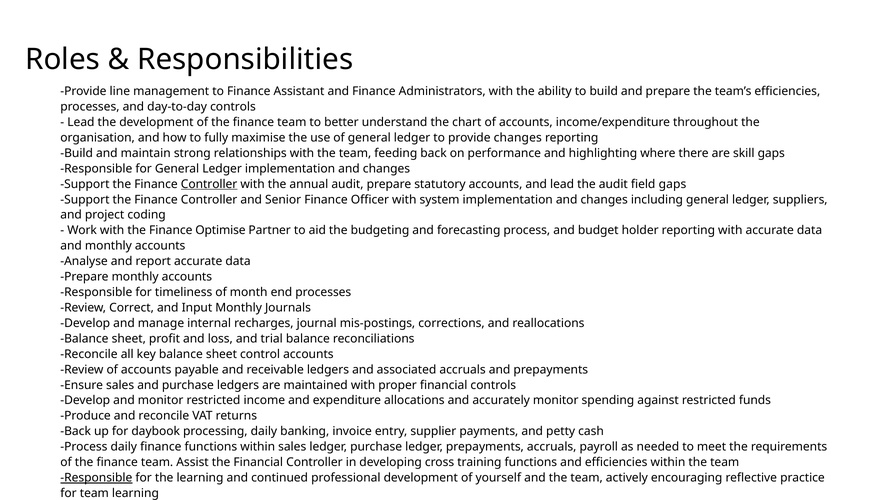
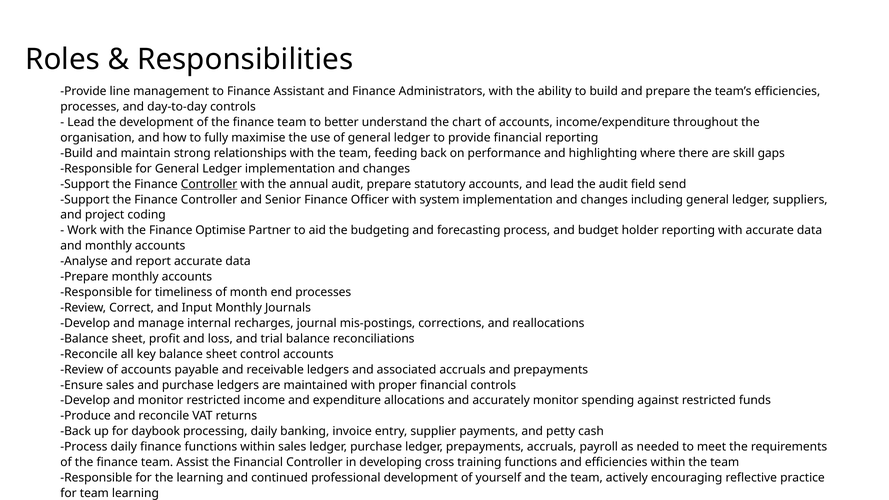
provide changes: changes -> financial (518, 138)
field gaps: gaps -> send (673, 184)
Responsible underline: present -> none (96, 478)
